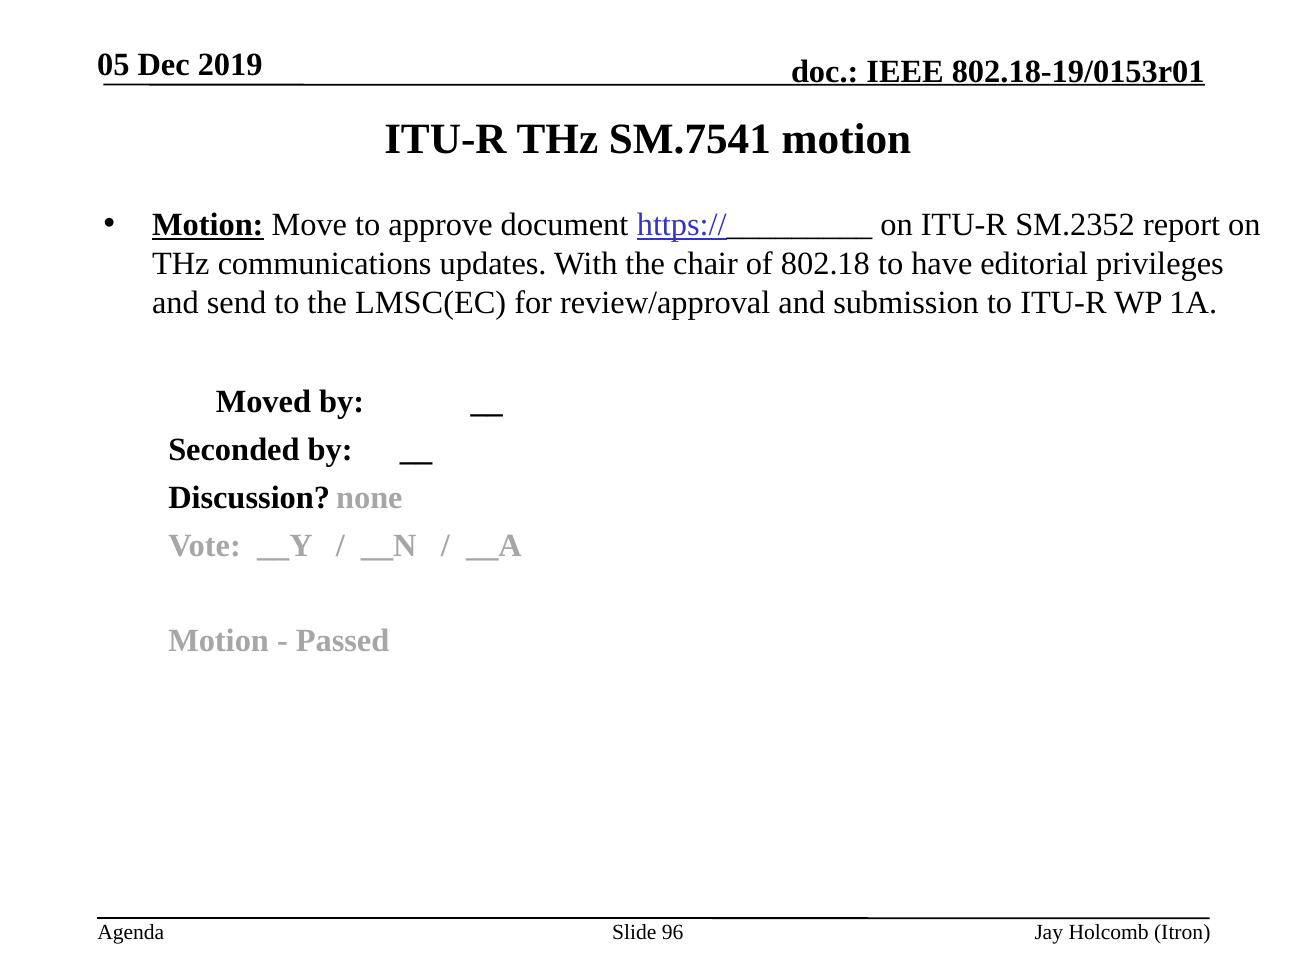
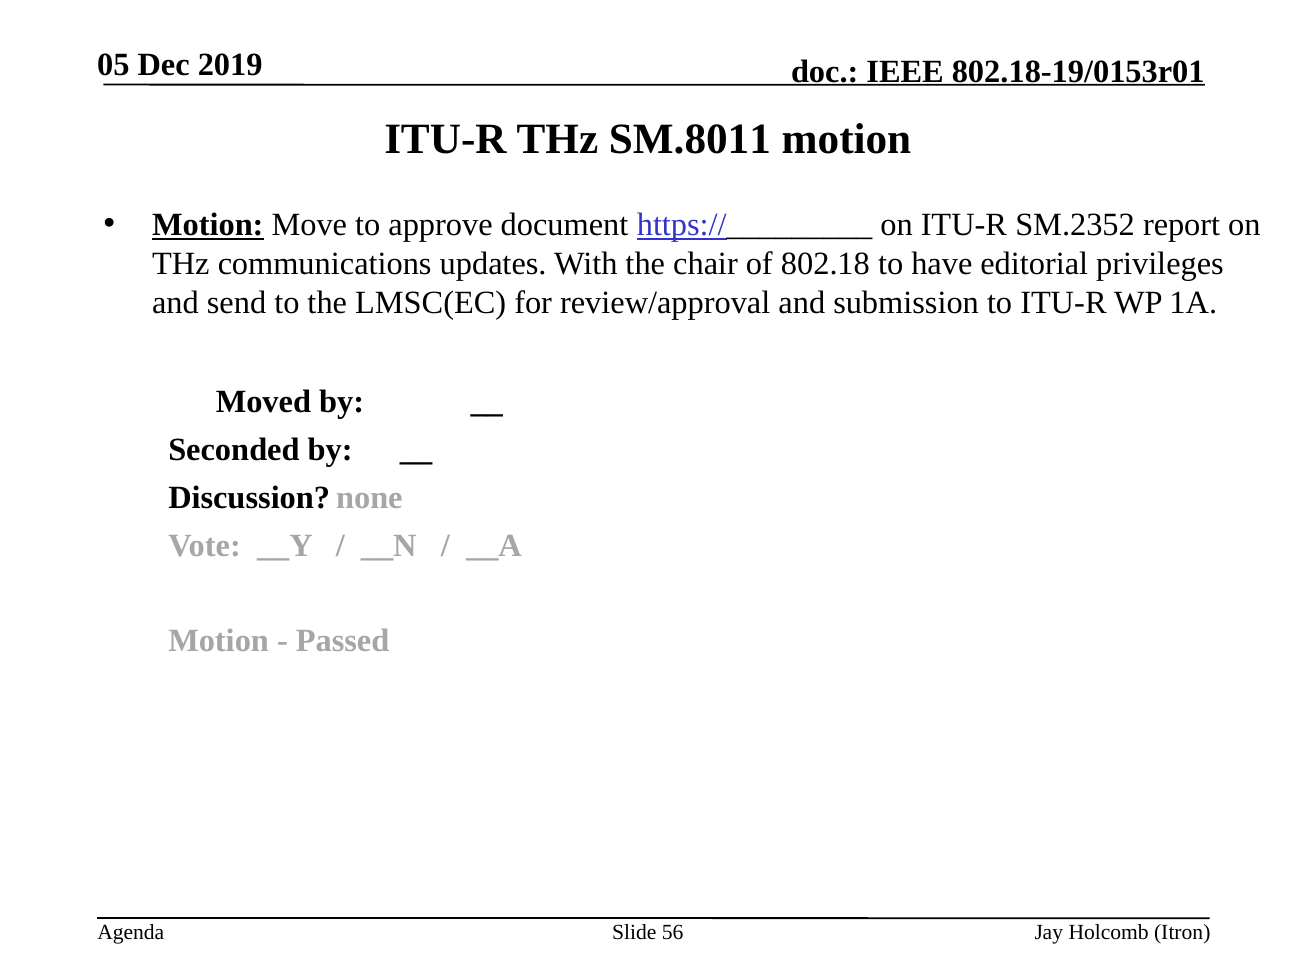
SM.7541: SM.7541 -> SM.8011 (690, 139)
96: 96 -> 56 (673, 932)
